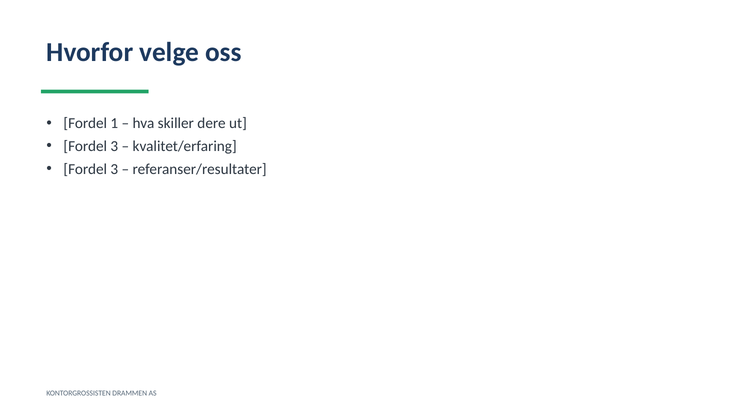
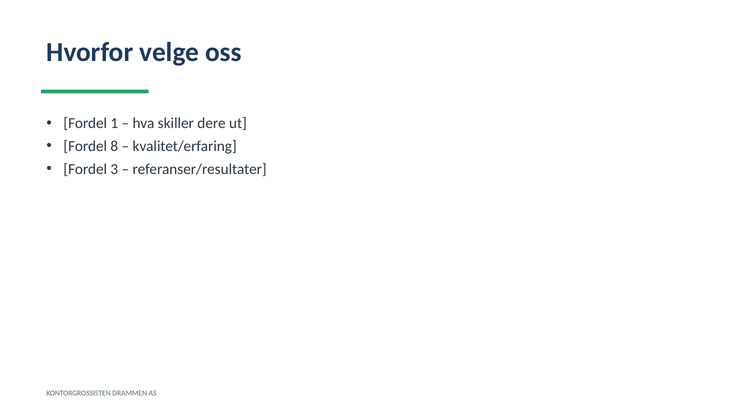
3: 3 -> 8 (114, 146)
